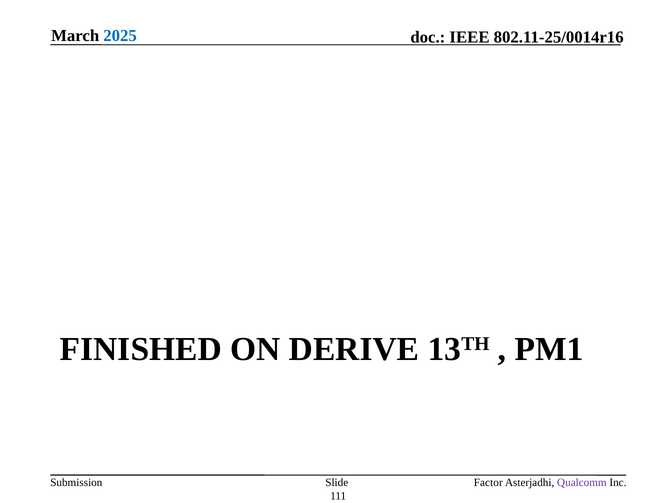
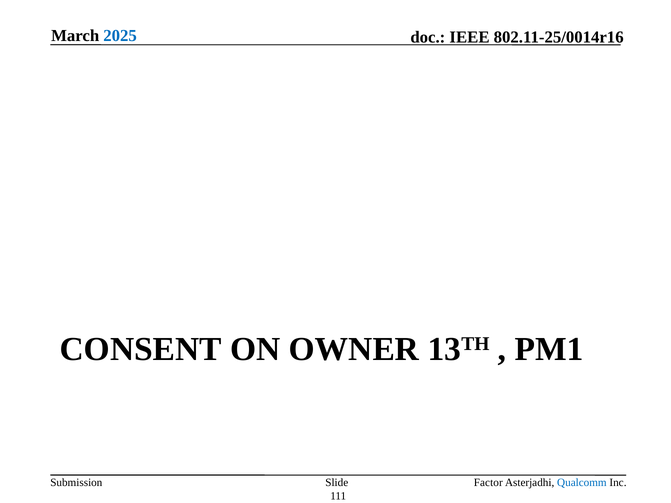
FINISHED: FINISHED -> CONSENT (141, 349)
DERIVE: DERIVE -> OWNER (354, 349)
Qualcomm colour: purple -> blue (582, 483)
